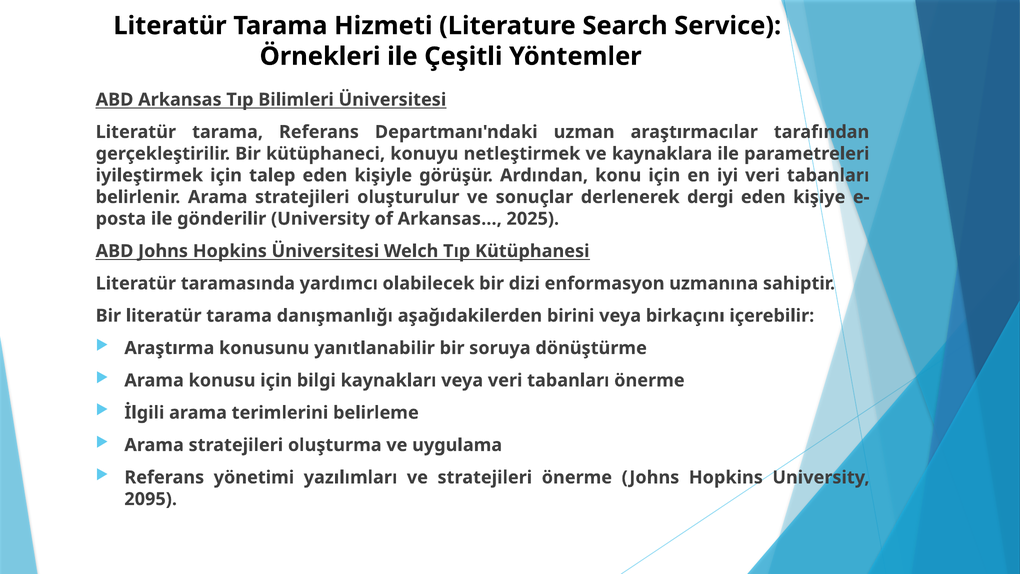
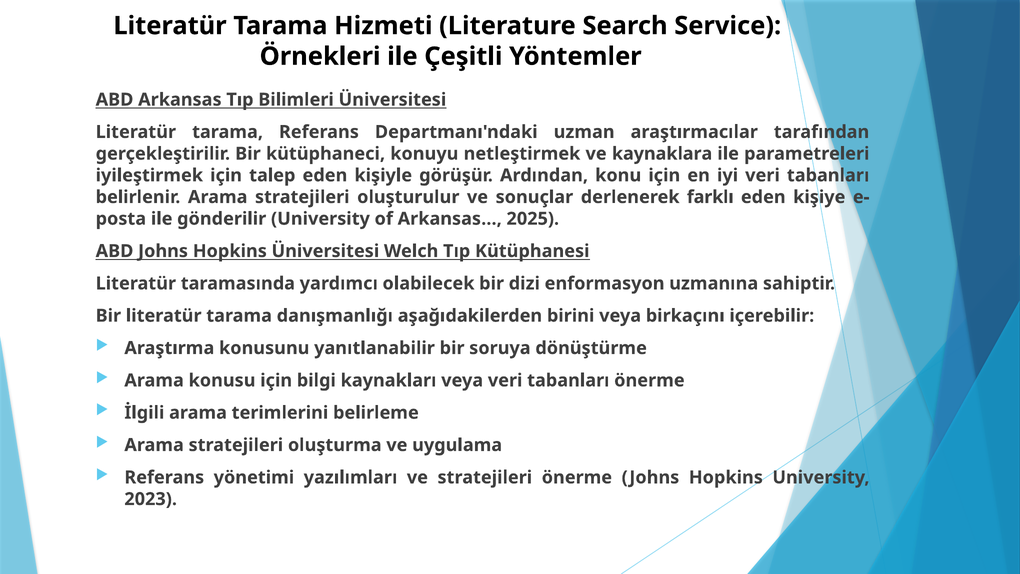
dergi: dergi -> farklı (710, 197)
2095: 2095 -> 2023 (151, 499)
